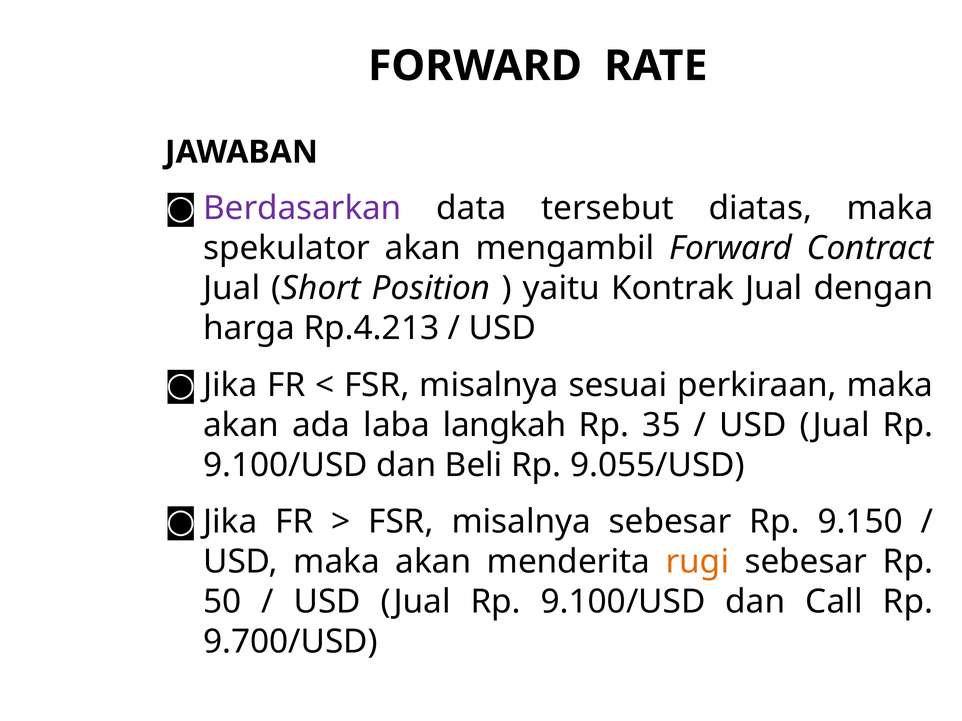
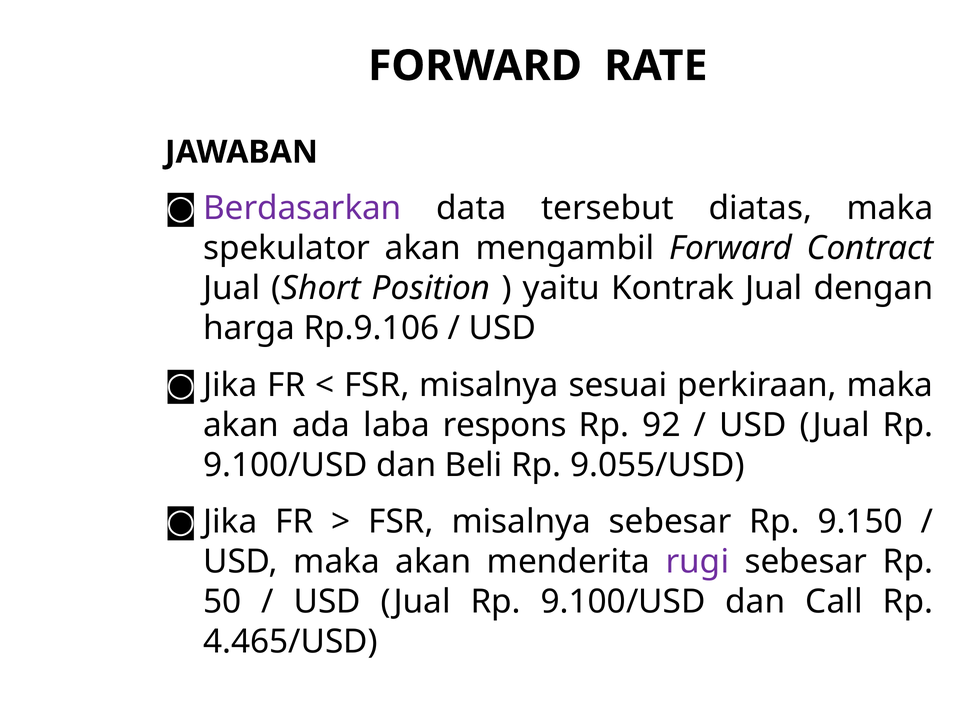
Rp.4.213: Rp.4.213 -> Rp.9.106 (371, 329)
langkah: langkah -> respons (505, 425)
35: 35 -> 92 (662, 425)
rugi colour: orange -> purple (697, 562)
9.700/USD: 9.700/USD -> 4.465/USD (291, 642)
